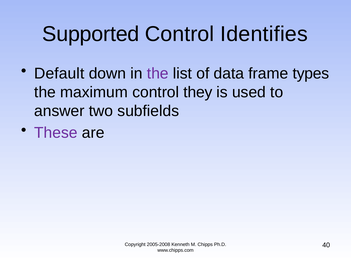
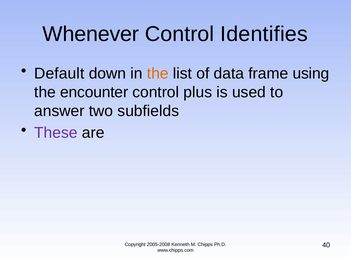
Supported: Supported -> Whenever (91, 34)
the colour: purple -> orange (158, 74)
types: types -> using (311, 74)
maximum: maximum -> encounter (94, 92)
they: they -> plus (198, 92)
